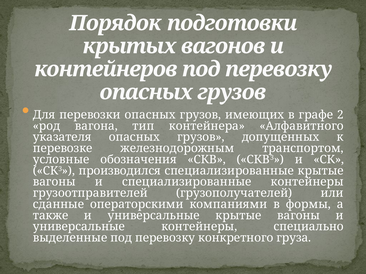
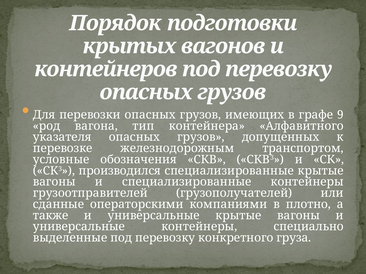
2: 2 -> 9 (340, 115)
формы: формы -> плотно (308, 205)
